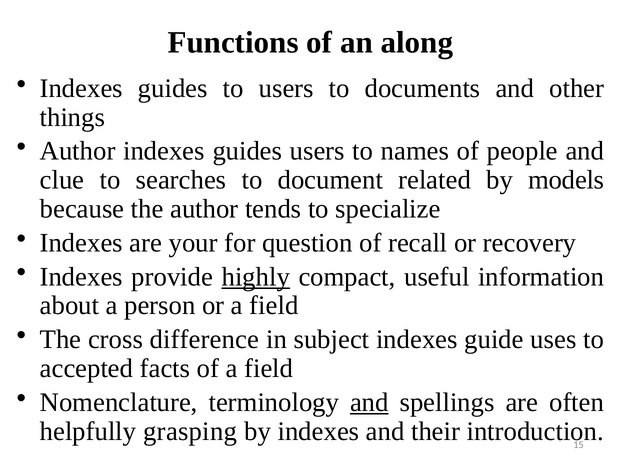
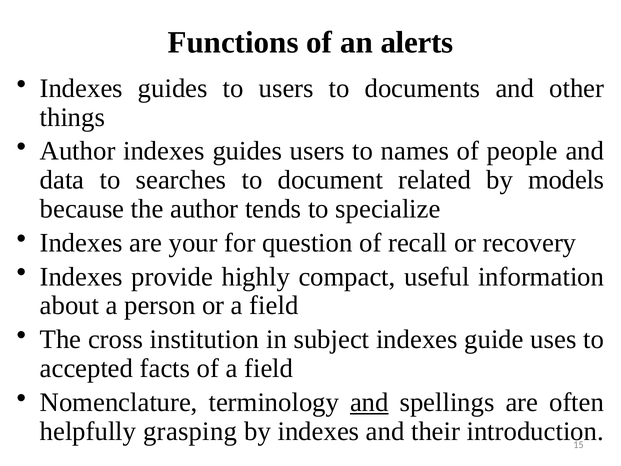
along: along -> alerts (417, 43)
clue: clue -> data (62, 180)
highly underline: present -> none (256, 277)
difference: difference -> institution (205, 339)
